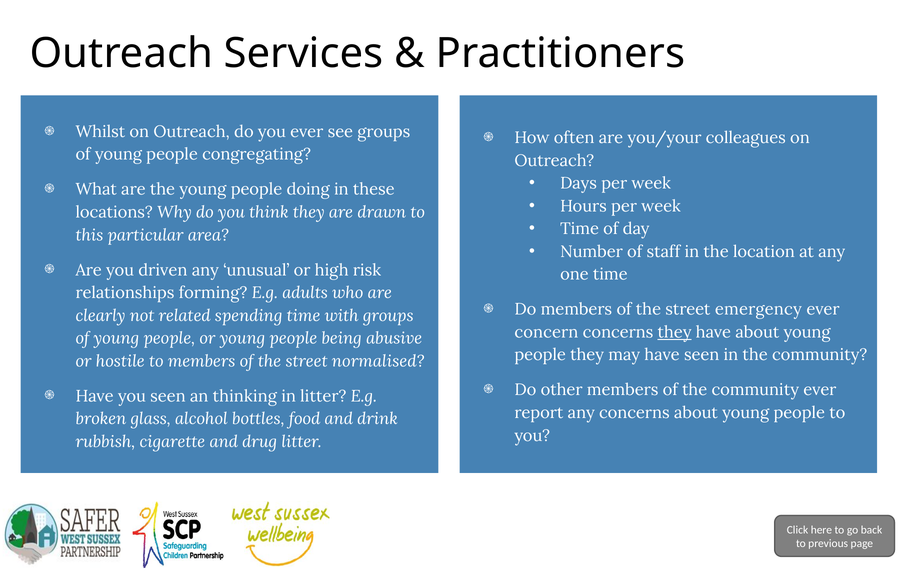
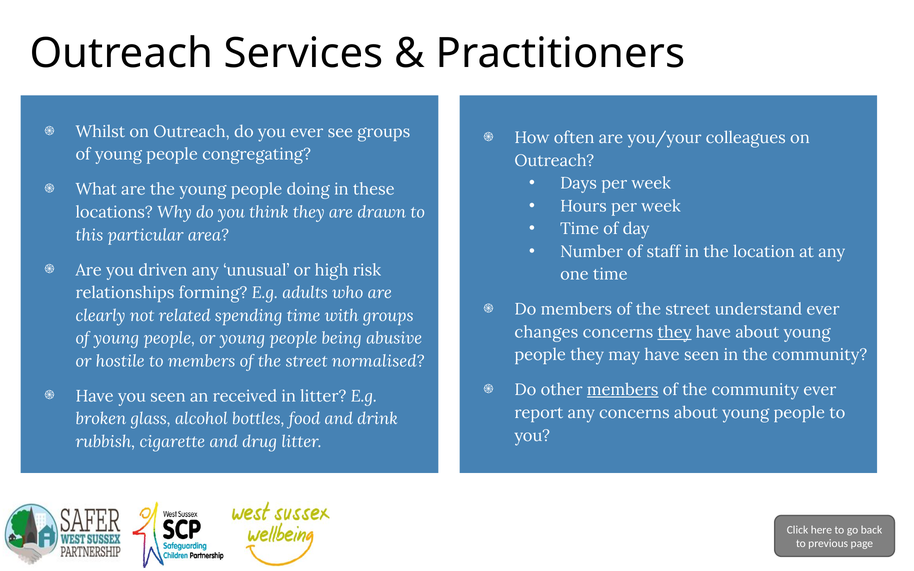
emergency: emergency -> understand (758, 310)
concern: concern -> changes (546, 332)
members underline: none -> present (623, 390)
thinking: thinking -> received (245, 396)
